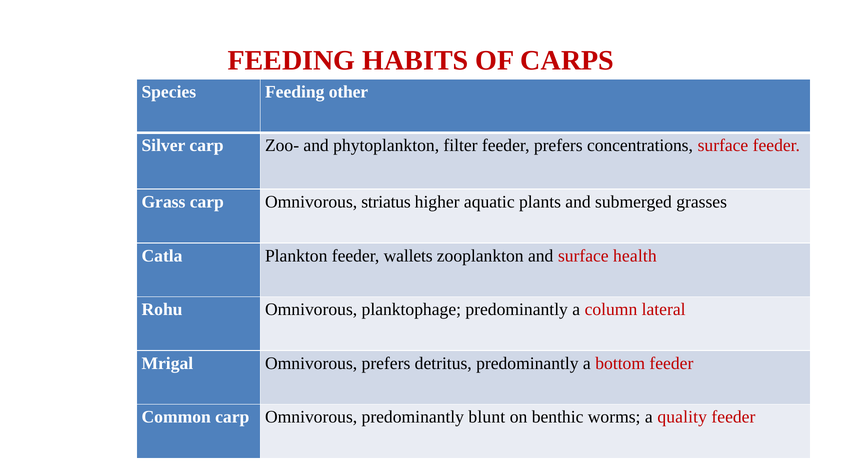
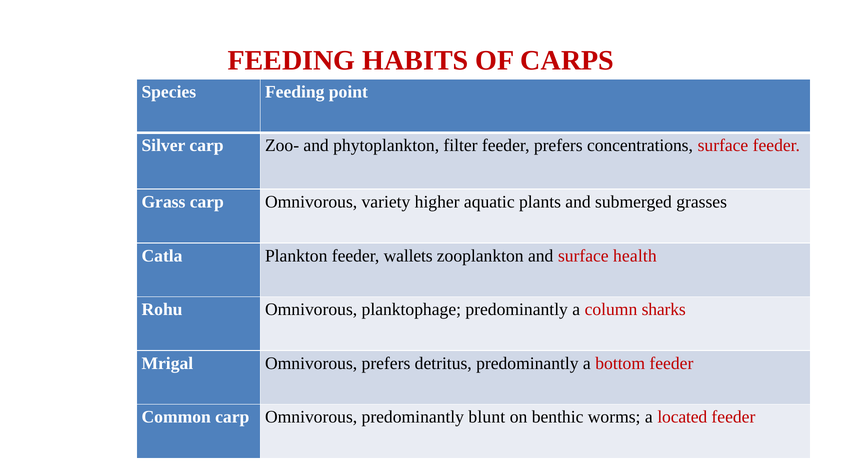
other: other -> point (348, 92)
striatus: striatus -> variety (386, 202)
lateral: lateral -> sharks (664, 309)
quality: quality -> located (682, 417)
